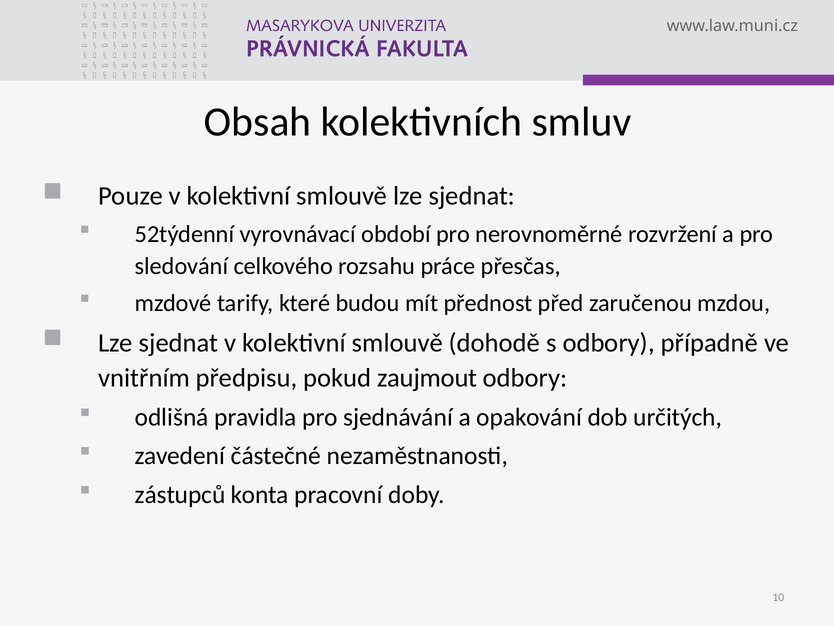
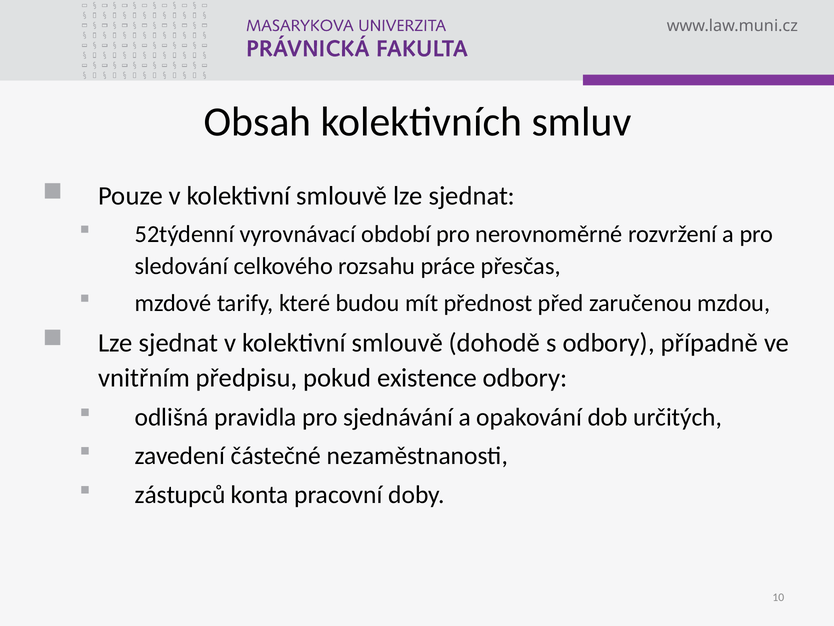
zaujmout: zaujmout -> existence (427, 378)
